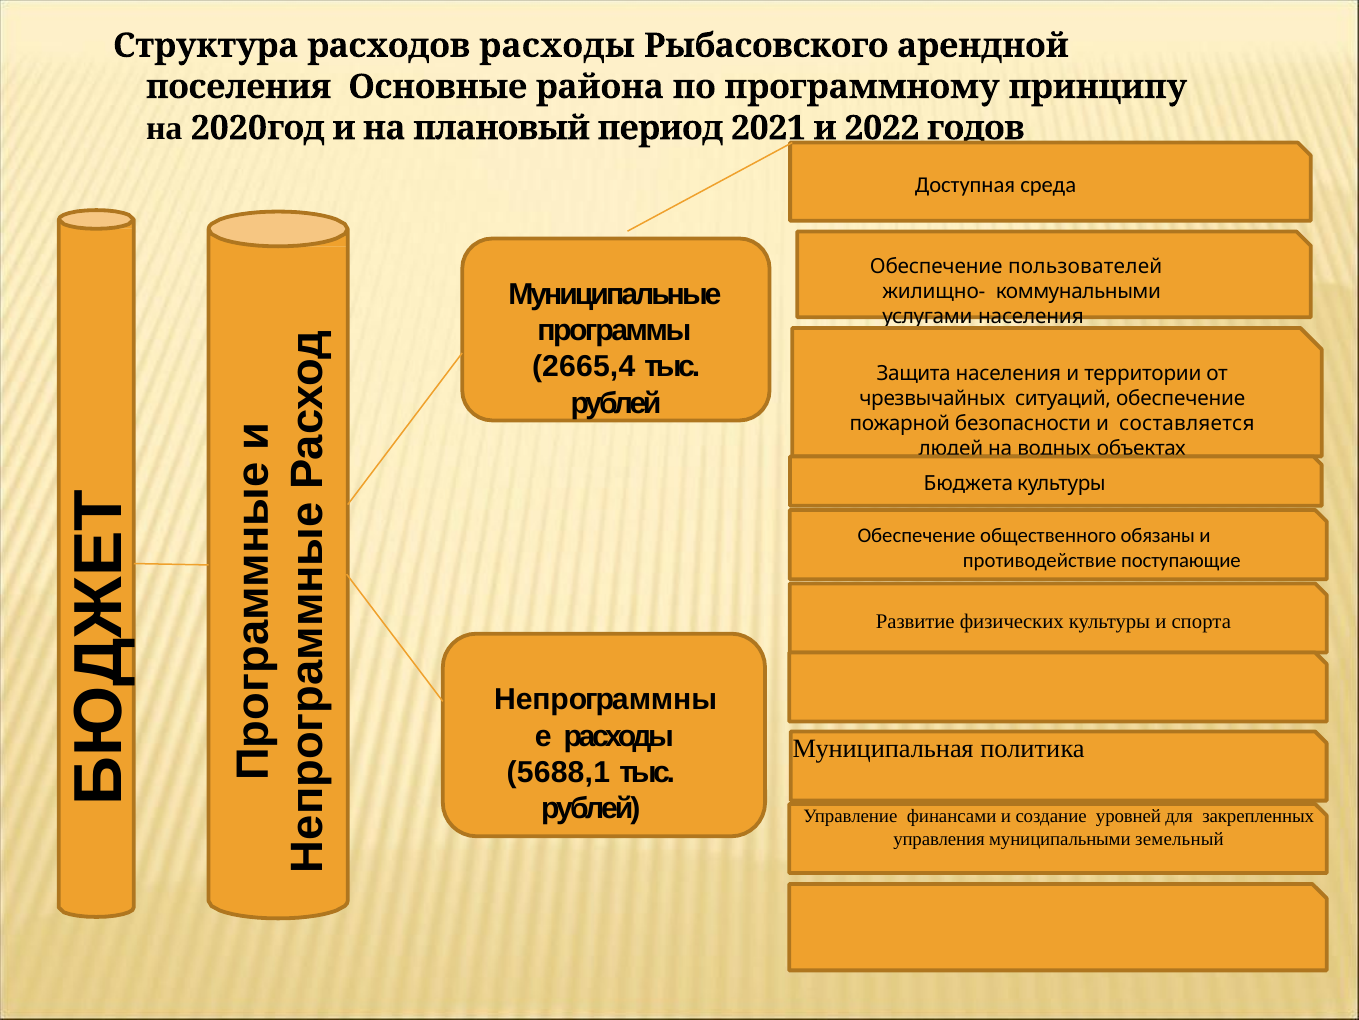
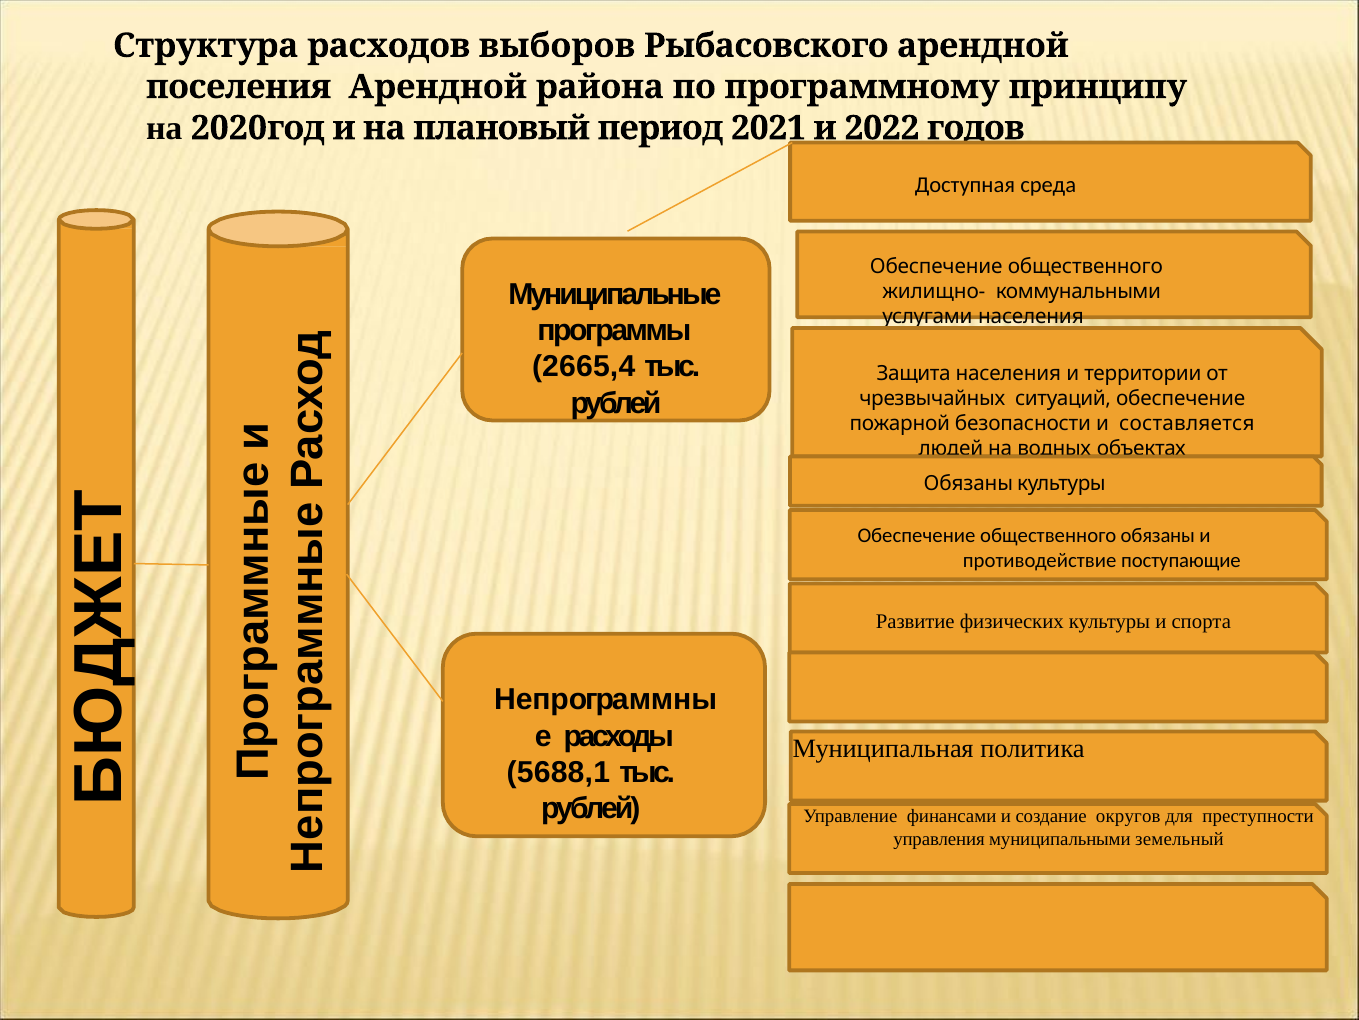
расходов расходы: расходы -> выборов (557, 46)
поселения Основные: Основные -> Арендной (438, 87)
пользователей: пользователей -> общественного (1085, 266)
Бюджета: Бюджета -> Обязаны (968, 484)
уровней: уровней -> округов (1128, 816)
закрепленных: закрепленных -> преступности (1258, 816)
